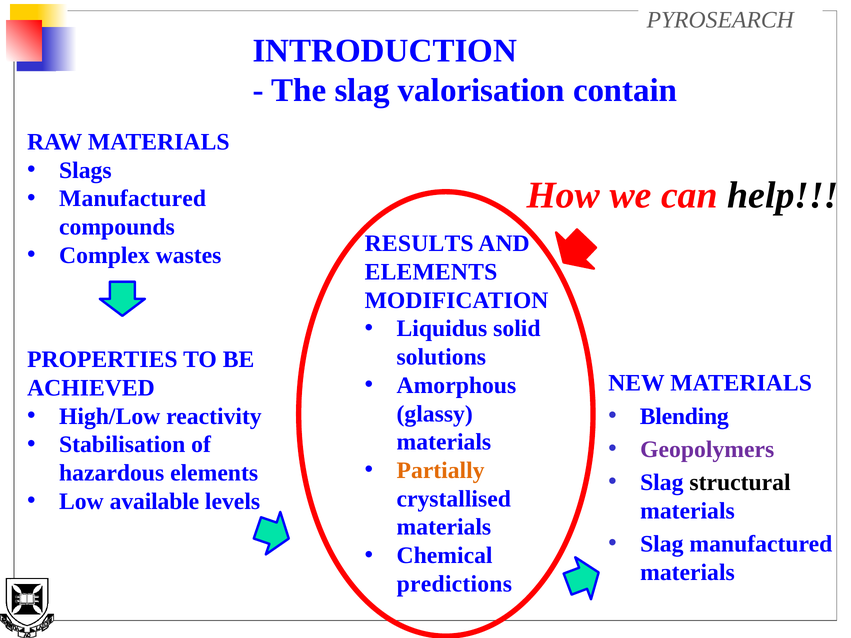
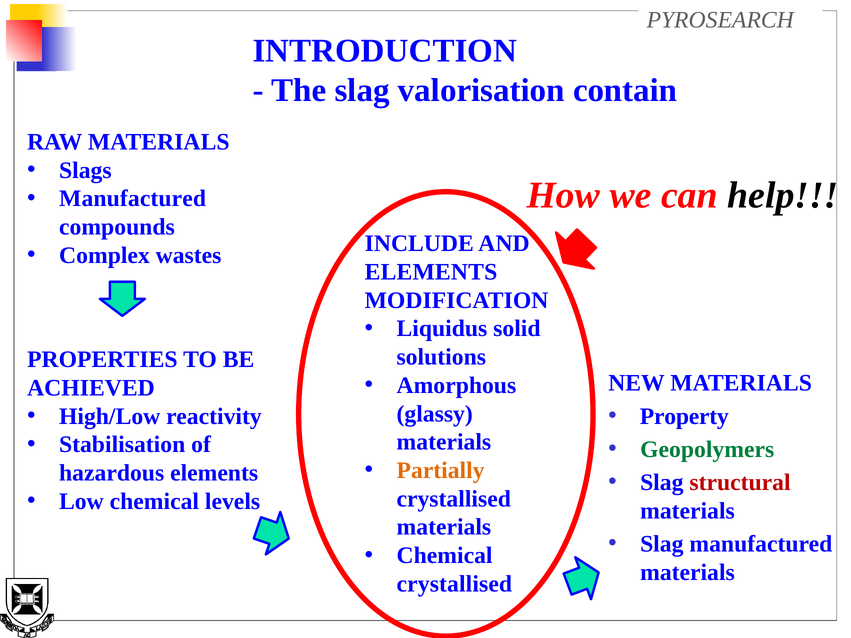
RESULTS: RESULTS -> INCLUDE (419, 244)
Blending: Blending -> Property (684, 416)
Geopolymers colour: purple -> green (707, 450)
structural colour: black -> red (740, 483)
Low available: available -> chemical (154, 502)
predictions: predictions -> crystallised (454, 584)
